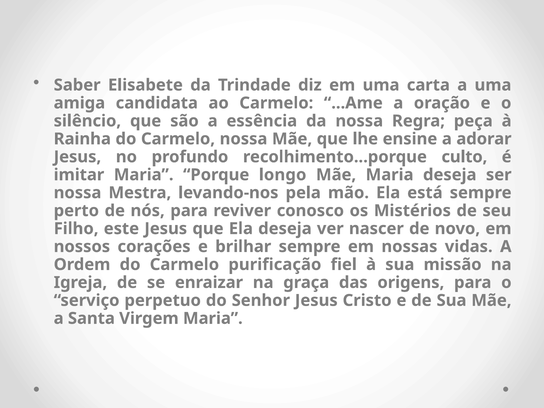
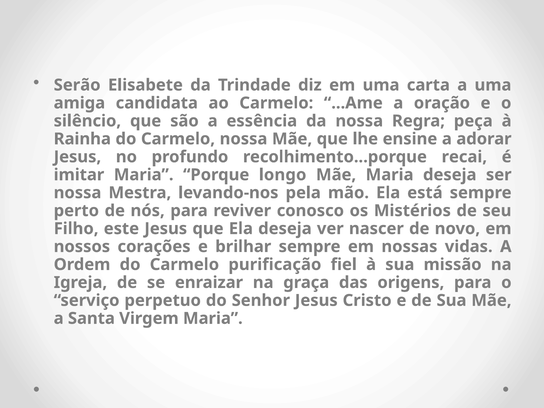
Saber: Saber -> Serão (77, 85)
culto: culto -> recai (464, 157)
